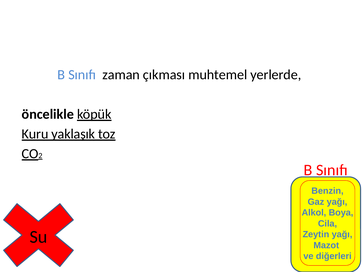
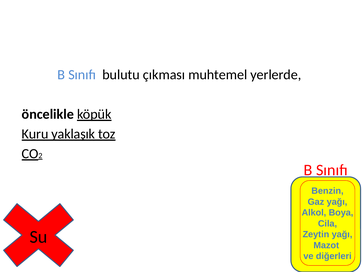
zaman: zaman -> bulutu (121, 75)
